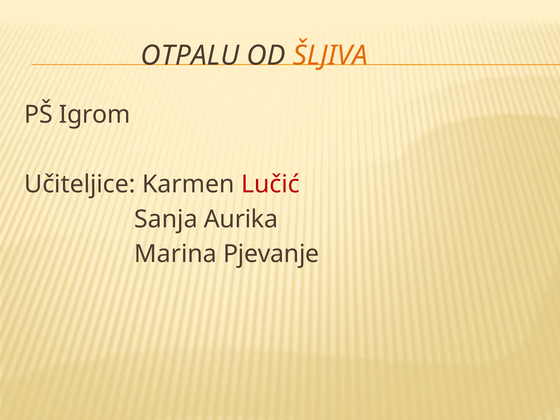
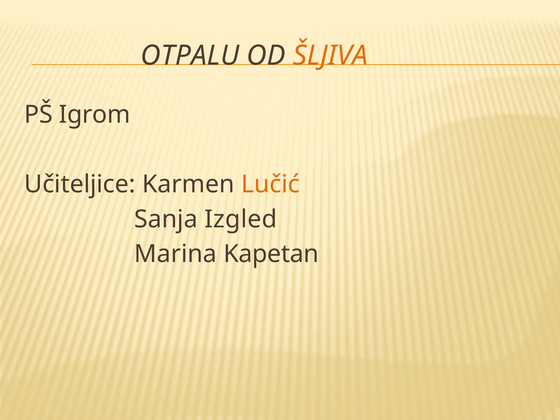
Lučić colour: red -> orange (270, 184)
Aurika: Aurika -> Izgled (241, 219)
Pjevanje: Pjevanje -> Kapetan (271, 254)
